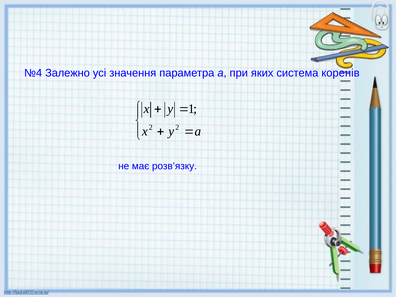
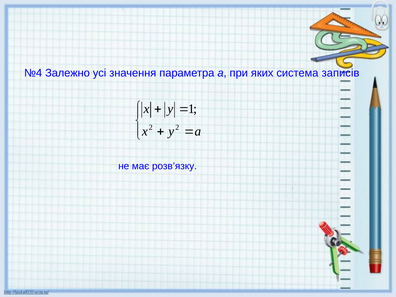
коренів: коренів -> записів (340, 73)
